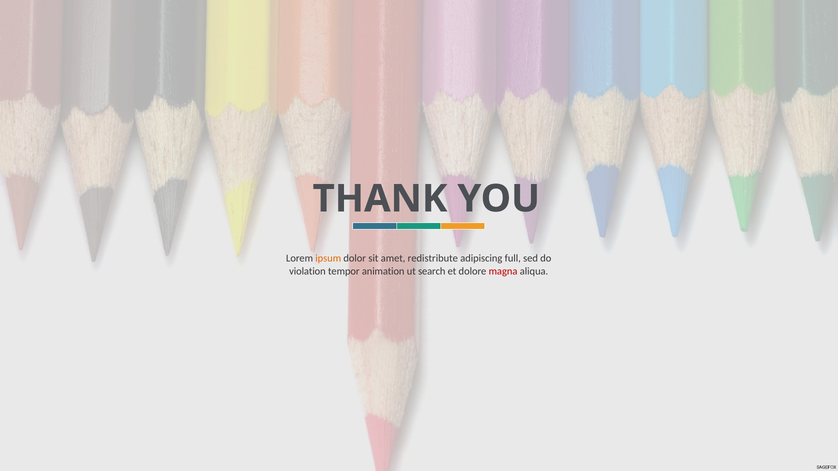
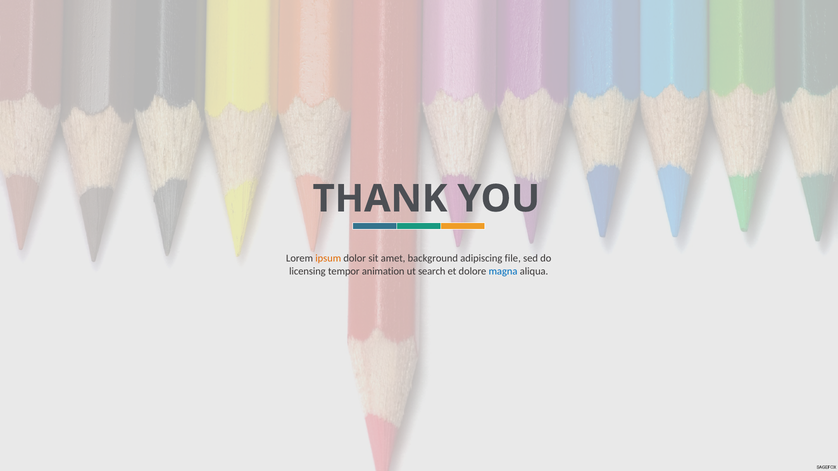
redistribute: redistribute -> background (433, 259)
full: full -> file (513, 259)
violation: violation -> licensing (307, 271)
magna colour: red -> blue (503, 271)
